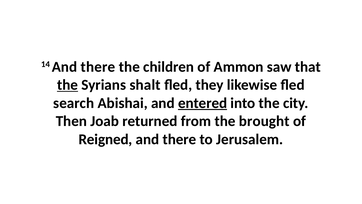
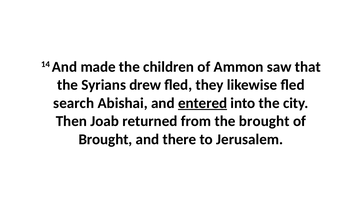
14 And there: there -> made (98, 67)
the underline: present -> none (68, 85)
shalt: shalt -> drew (145, 85)
Reigned: Reigned -> Brought (105, 139)
